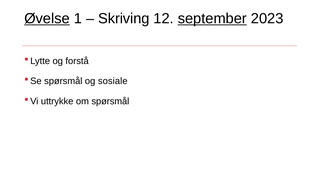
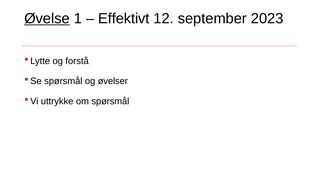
Skriving: Skriving -> Effektivt (124, 19)
september underline: present -> none (212, 19)
sosiale: sosiale -> øvelser (113, 81)
